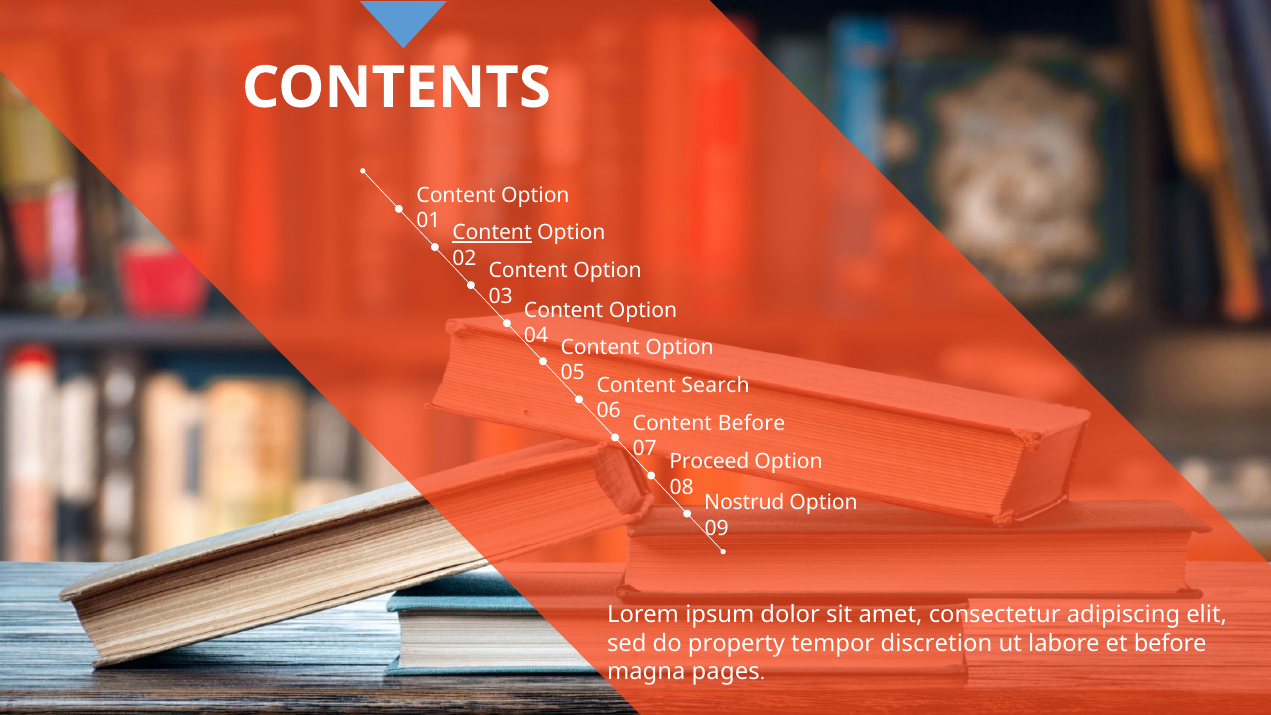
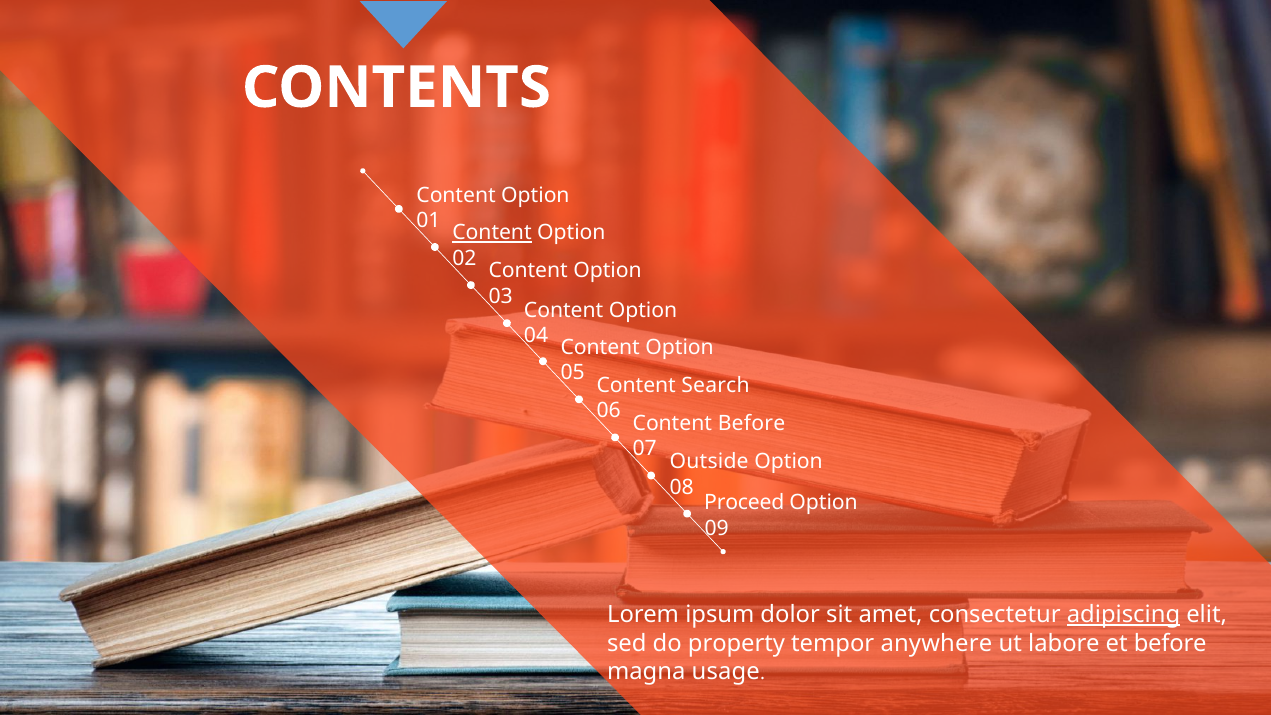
Proceed: Proceed -> Outside (709, 462)
Nostrud: Nostrud -> Proceed (744, 503)
adipiscing underline: none -> present (1124, 615)
discretion: discretion -> anywhere (936, 643)
pages: pages -> usage (726, 672)
